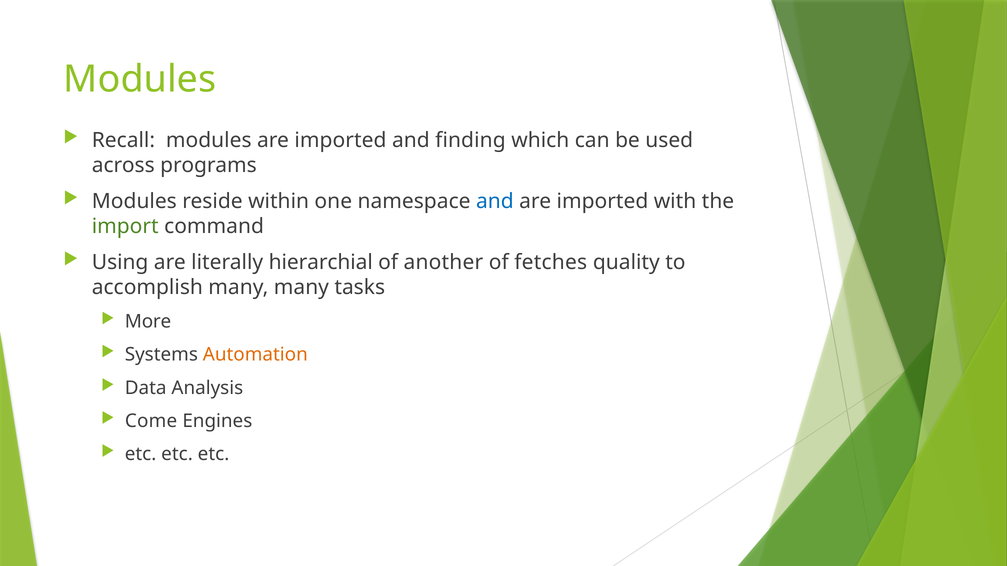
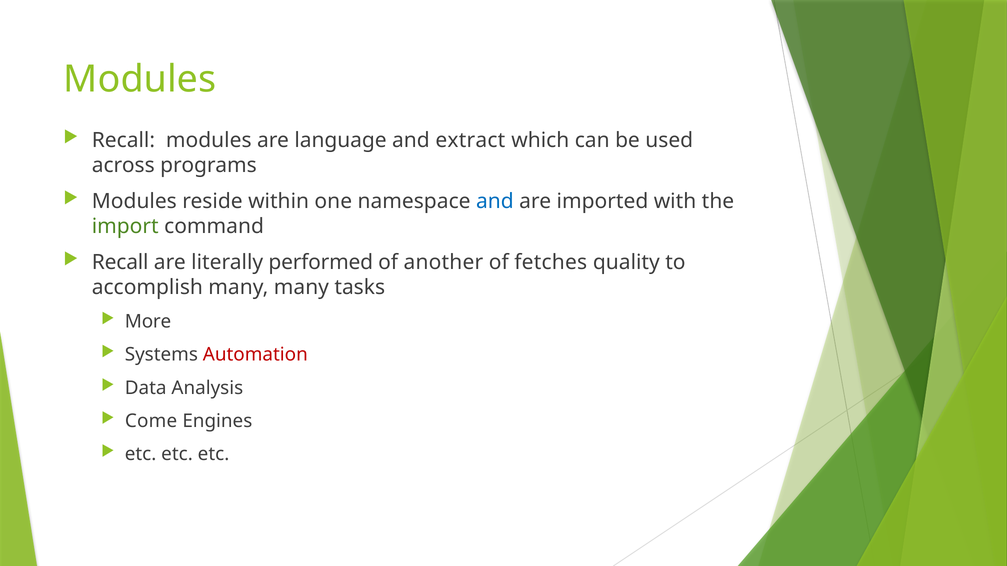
modules are imported: imported -> language (341, 140)
finding: finding -> extract (470, 140)
Using: Using -> Recall (120, 262)
hierarchial: hierarchial -> performed (321, 262)
Automation colour: orange -> red (255, 355)
